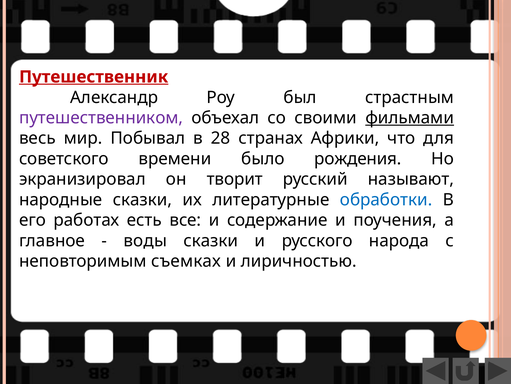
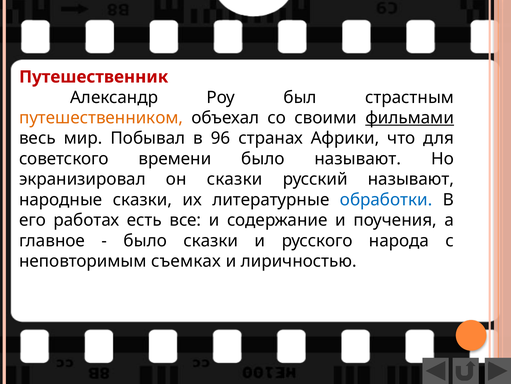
Путешественник underline: present -> none (94, 77)
путешественником colour: purple -> orange (101, 118)
28: 28 -> 96 (221, 138)
было рождения: рождения -> называют (358, 159)
он творит: творит -> сказки (235, 179)
воды: воды -> было (145, 240)
